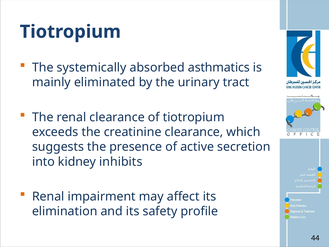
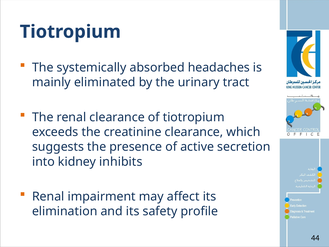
asthmatics: asthmatics -> headaches (219, 67)
